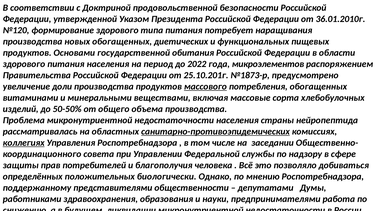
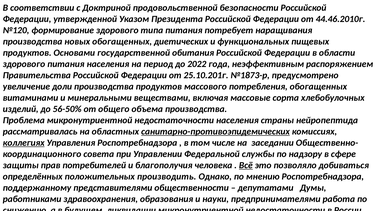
36.01.2010г: 36.01.2010г -> 44.46.2010г (340, 19)
микроэлементов: микроэлементов -> неэффективным (268, 64)
массового underline: present -> none (205, 87)
50-50%: 50-50% -> 56-50% (67, 109)
Всё underline: none -> present (246, 166)
биологически: биологически -> производить (167, 177)
